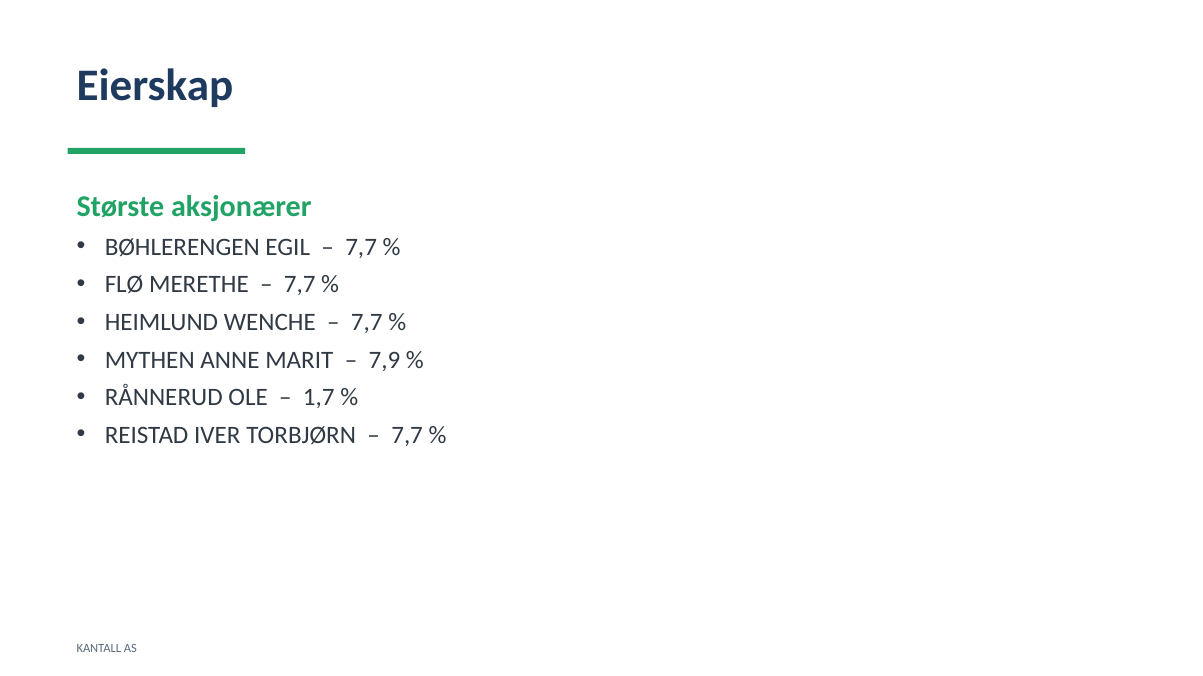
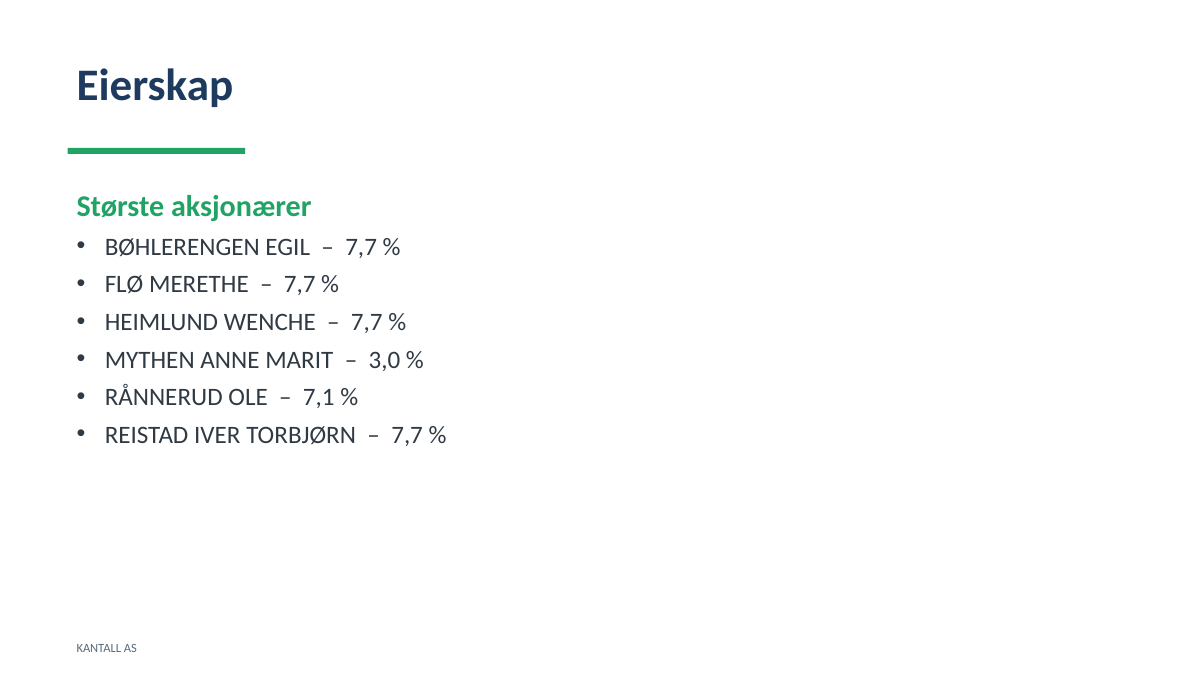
7,9: 7,9 -> 3,0 (384, 360)
1,7: 1,7 -> 7,1 (319, 398)
